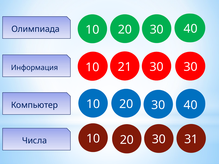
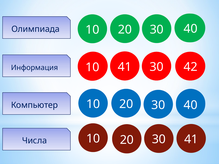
21: 21 -> 41 (125, 67)
30 30: 30 -> 42 (191, 67)
31: 31 -> 41 (191, 139)
